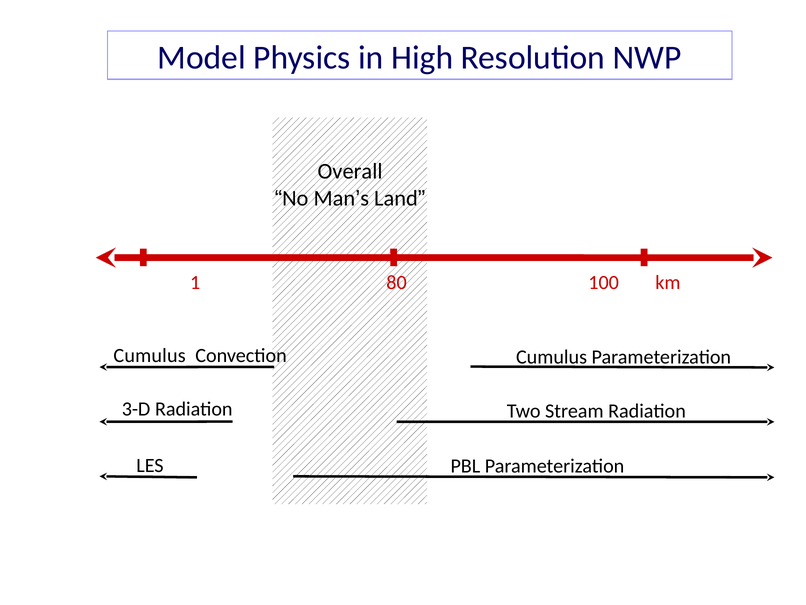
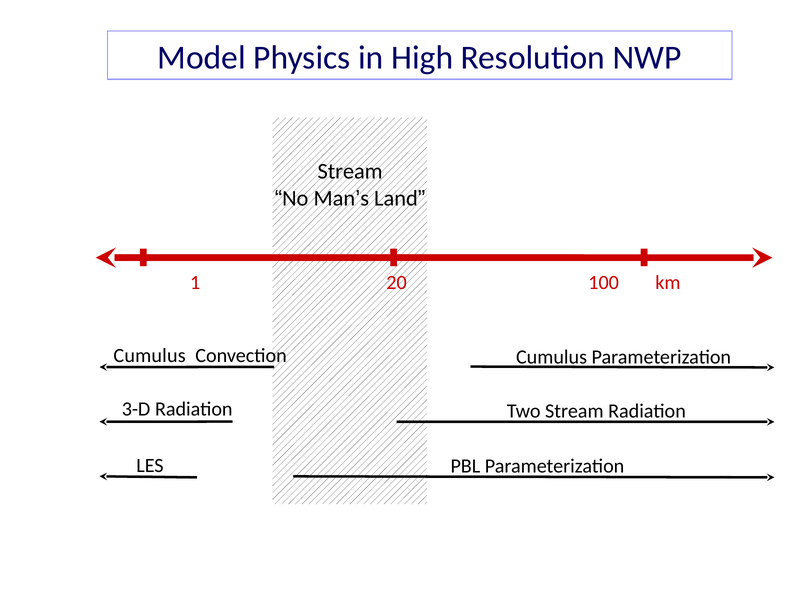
Overall: Overall -> Stream (350, 171)
80: 80 -> 20 (397, 282)
